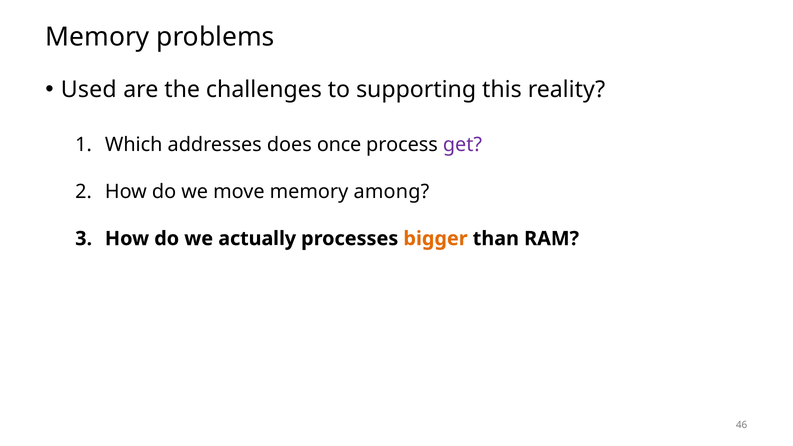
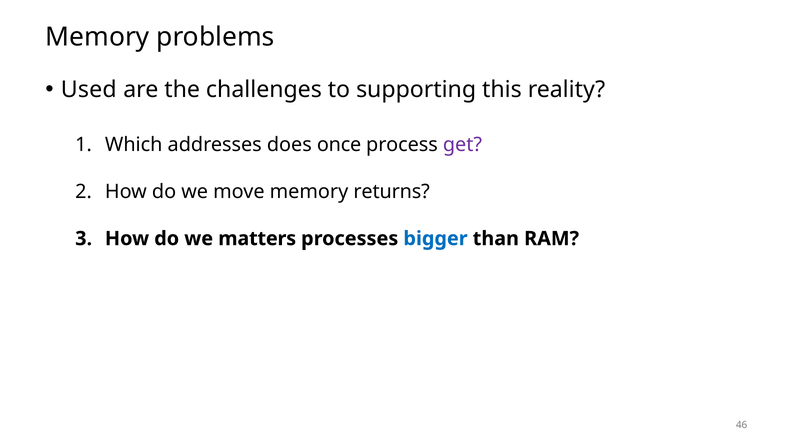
among: among -> returns (392, 192)
actually: actually -> matters (257, 239)
bigger colour: orange -> blue (436, 239)
